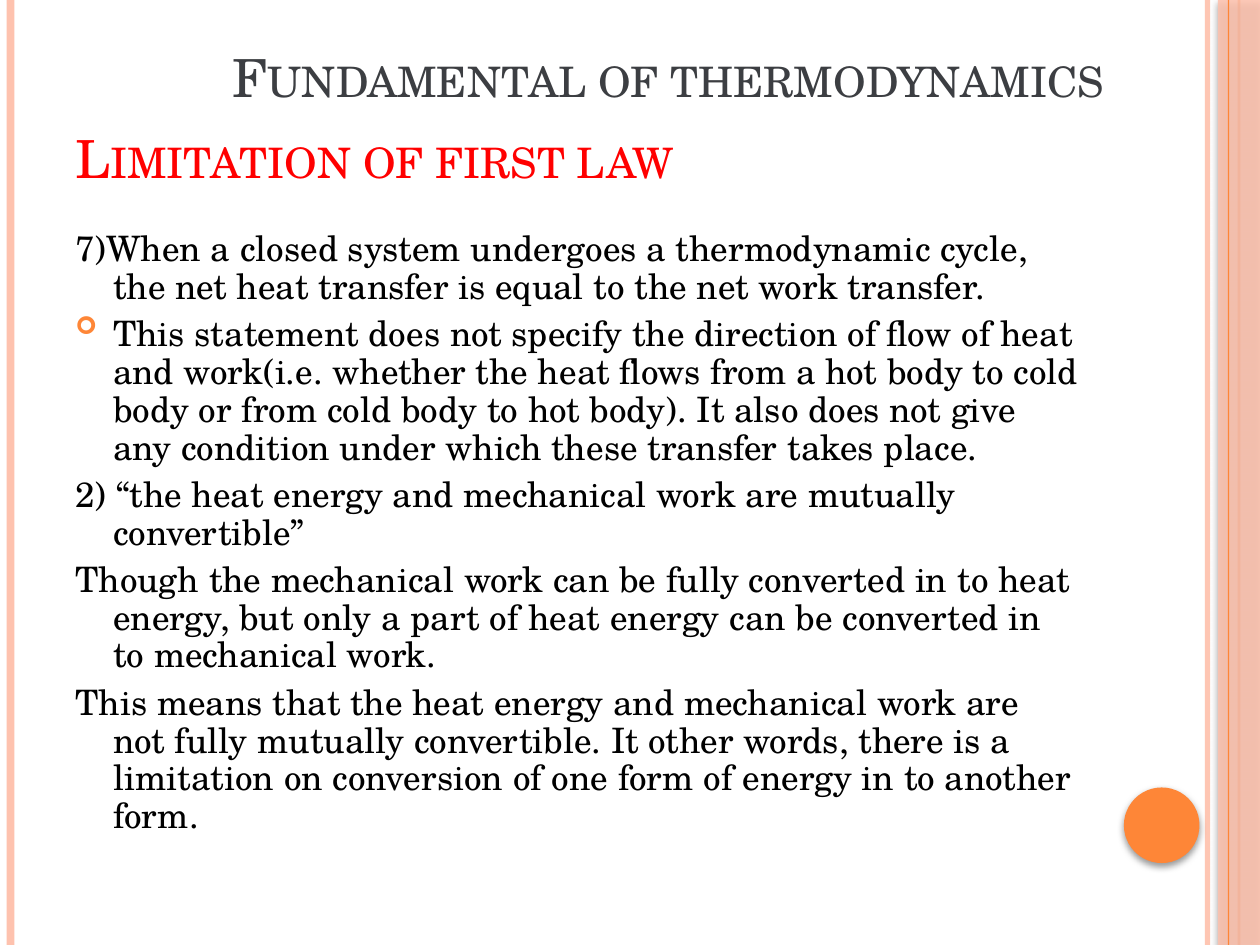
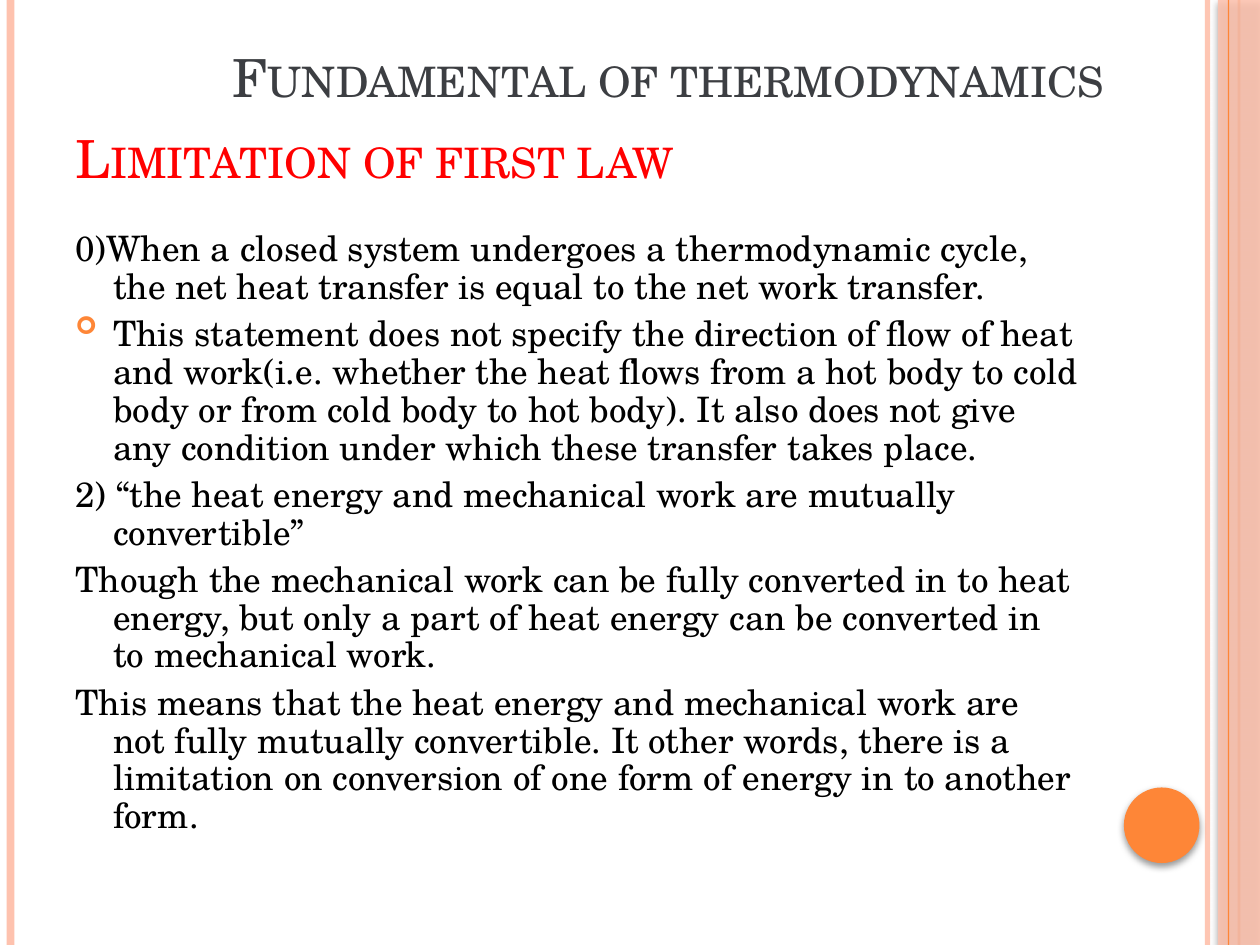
7)When: 7)When -> 0)When (138, 250)
